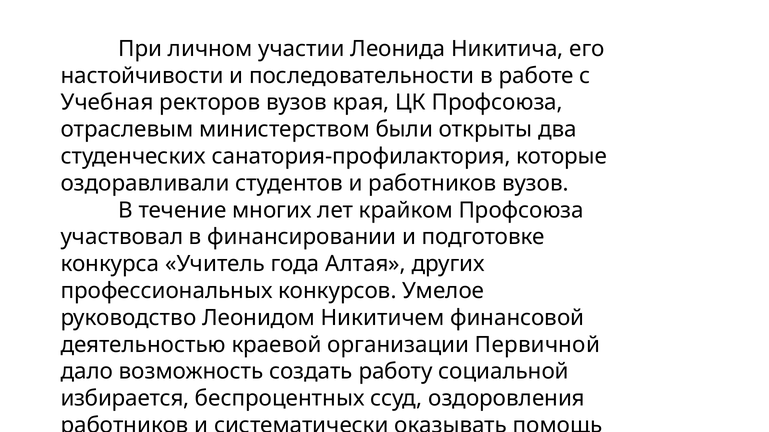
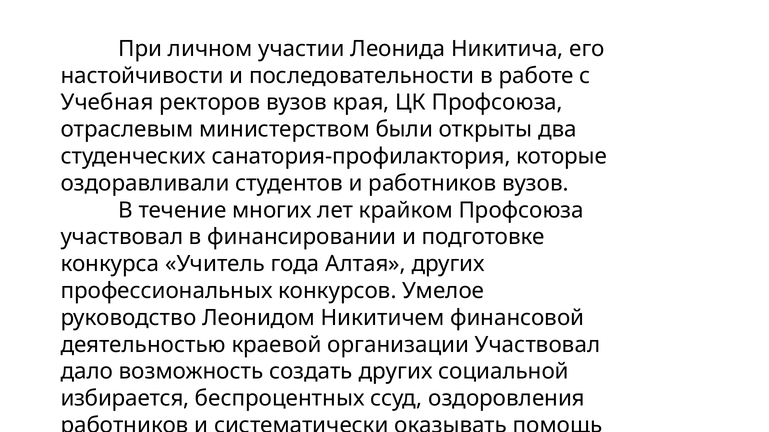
организации Первичной: Первичной -> Участвовал (538, 345)
создать работу: работу -> других (396, 372)
